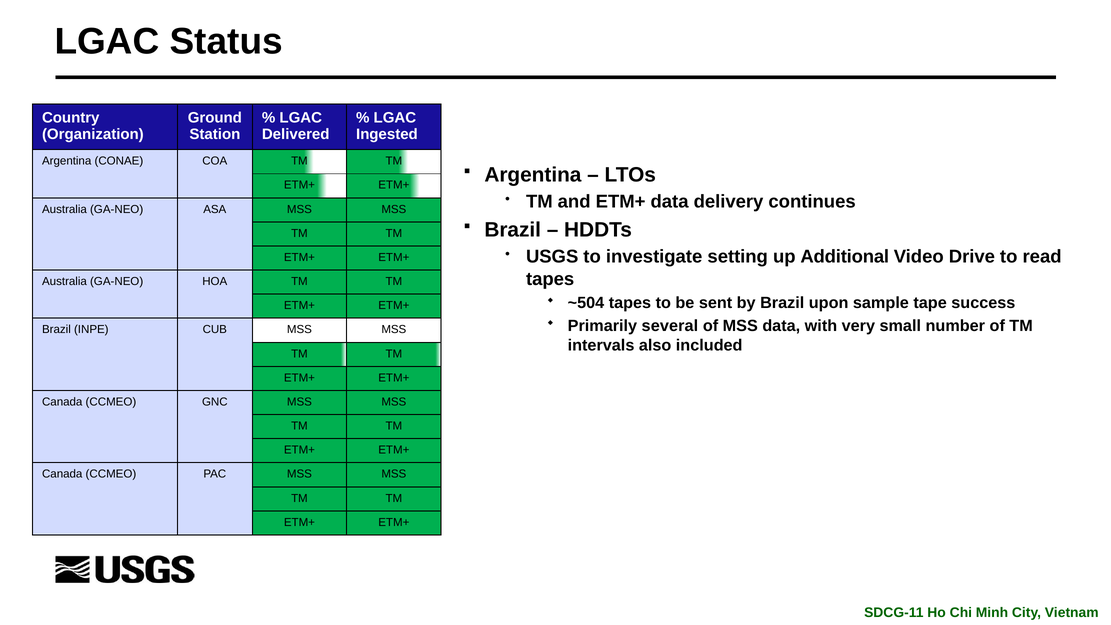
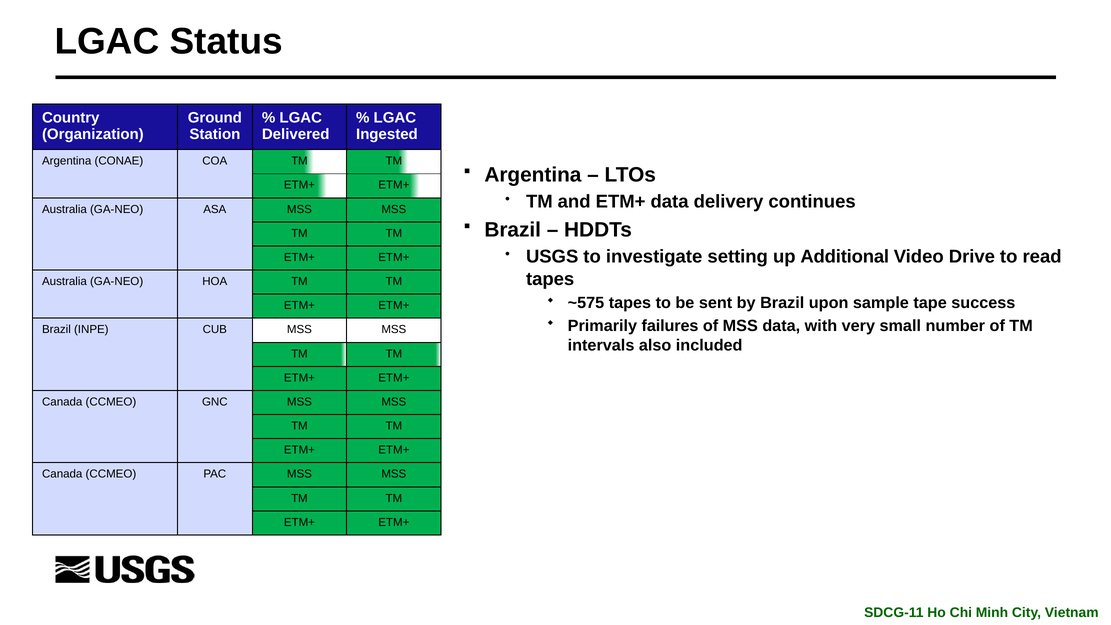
~504: ~504 -> ~575 (586, 303)
several: several -> failures (670, 326)
